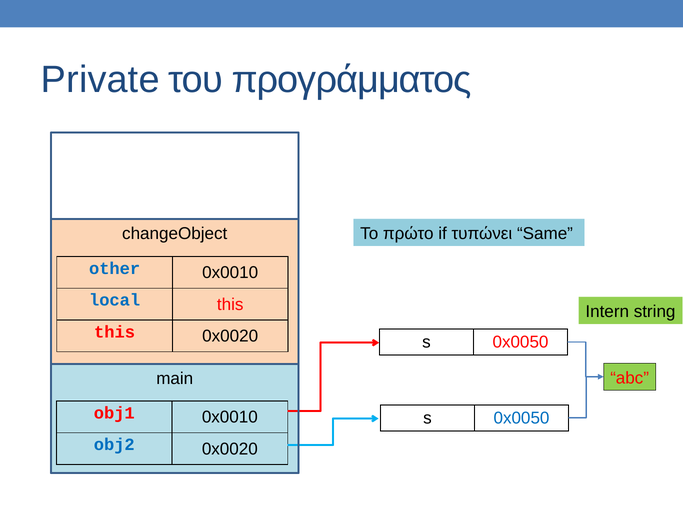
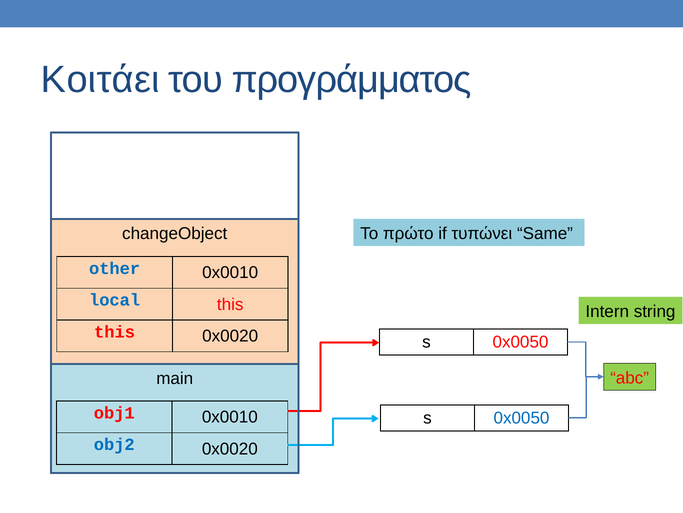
Private: Private -> Κοιτάει (100, 79)
